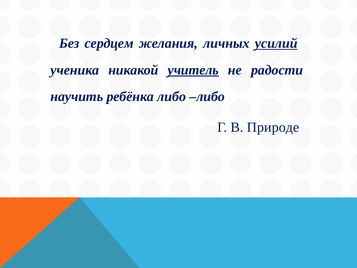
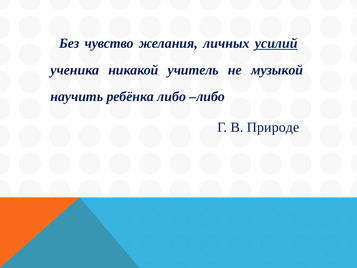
сердцем: сердцем -> чувство (109, 43)
учитель underline: present -> none (193, 70)
радости: радости -> музыкой (277, 70)
